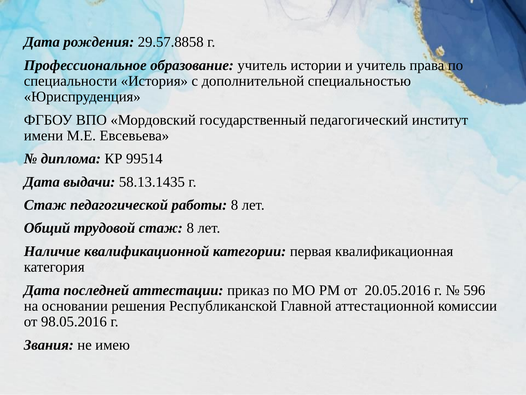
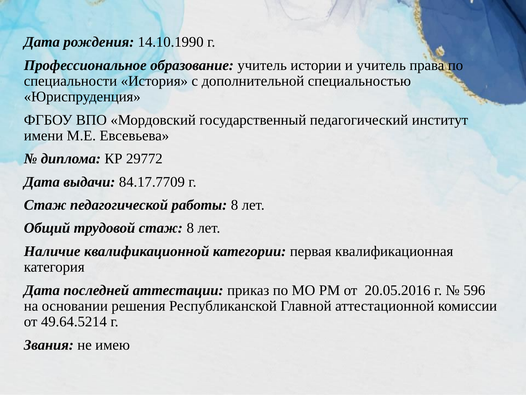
29.57.8858: 29.57.8858 -> 14.10.1990 (171, 42)
99514: 99514 -> 29772 (144, 159)
58.13.1435: 58.13.1435 -> 84.17.7709 (152, 182)
98.05.2016: 98.05.2016 -> 49.64.5214 (74, 321)
